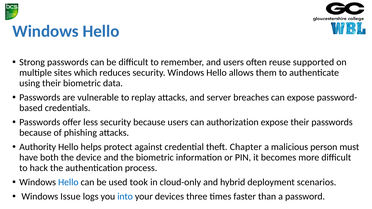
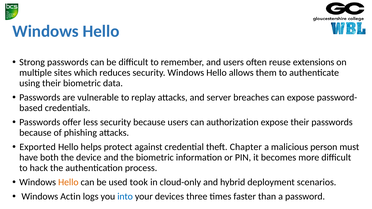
supported: supported -> extensions (314, 62)
Authority: Authority -> Exported (38, 147)
Hello colour: blue -> orange (68, 182)
Issue: Issue -> Actin (70, 197)
